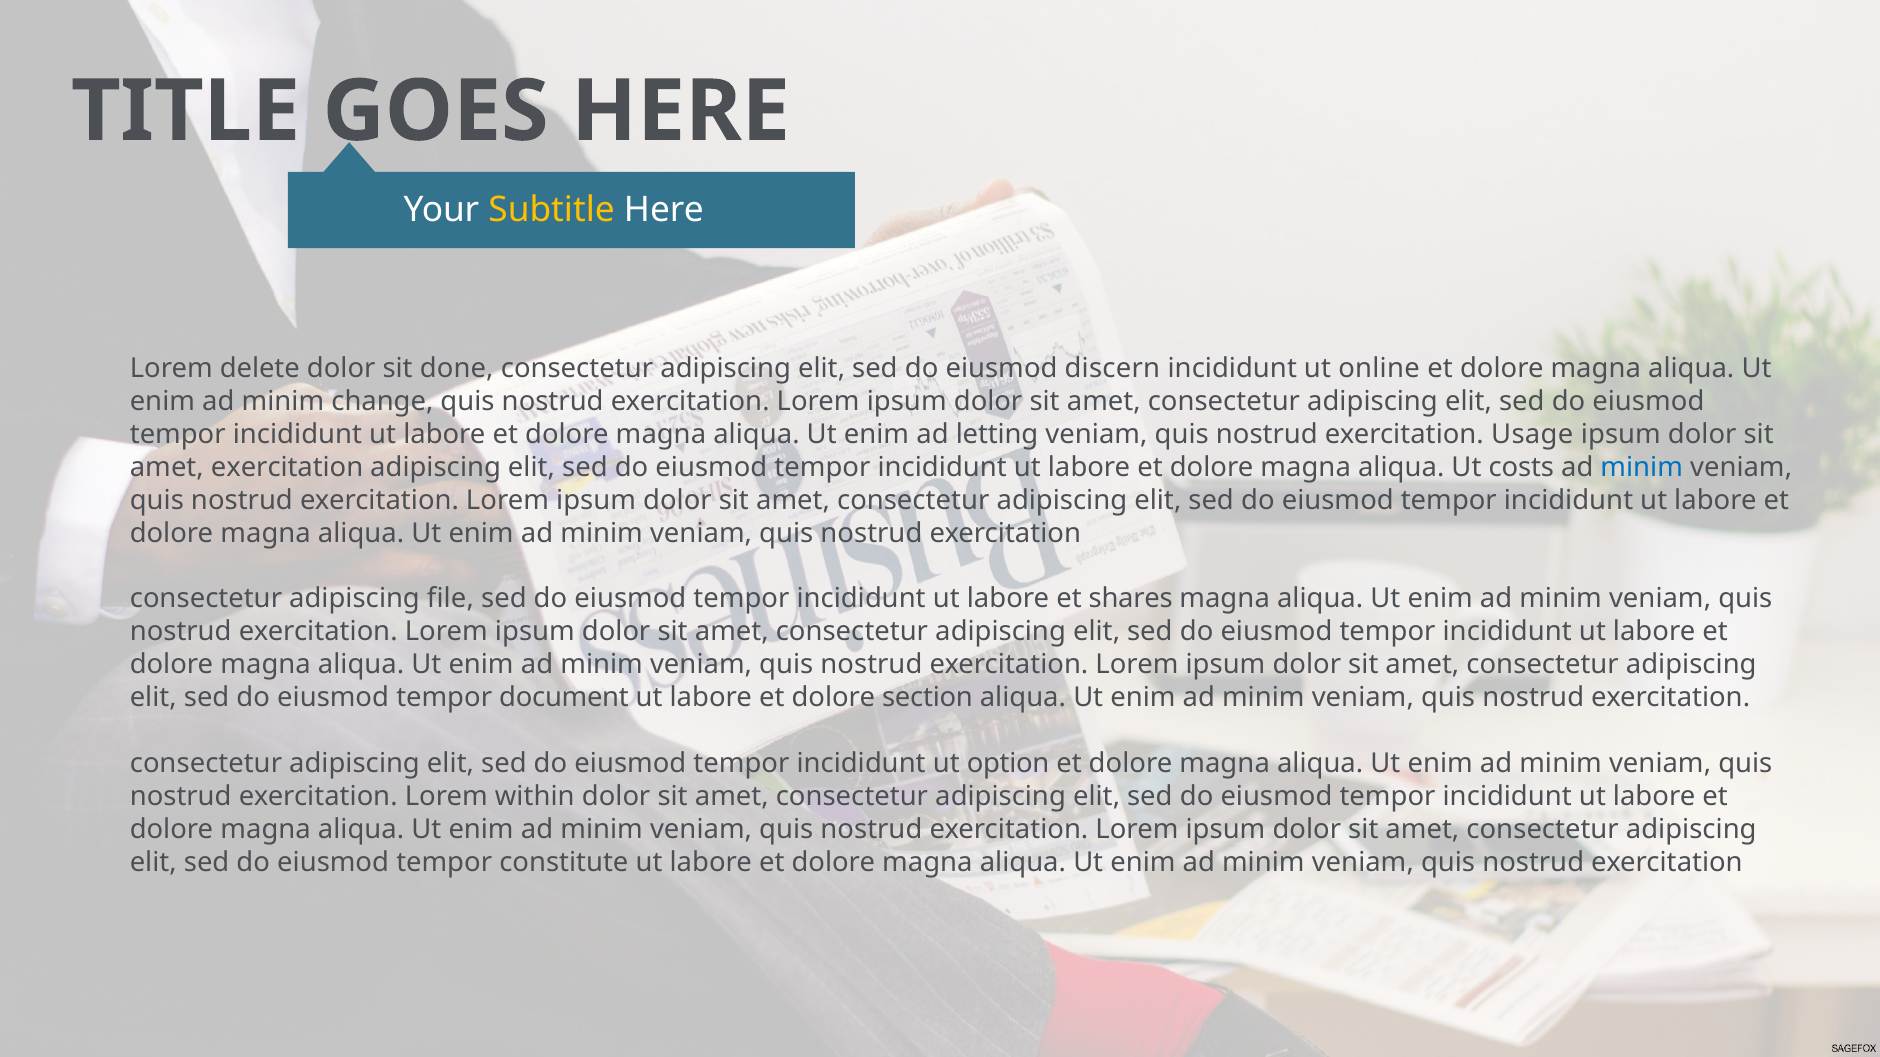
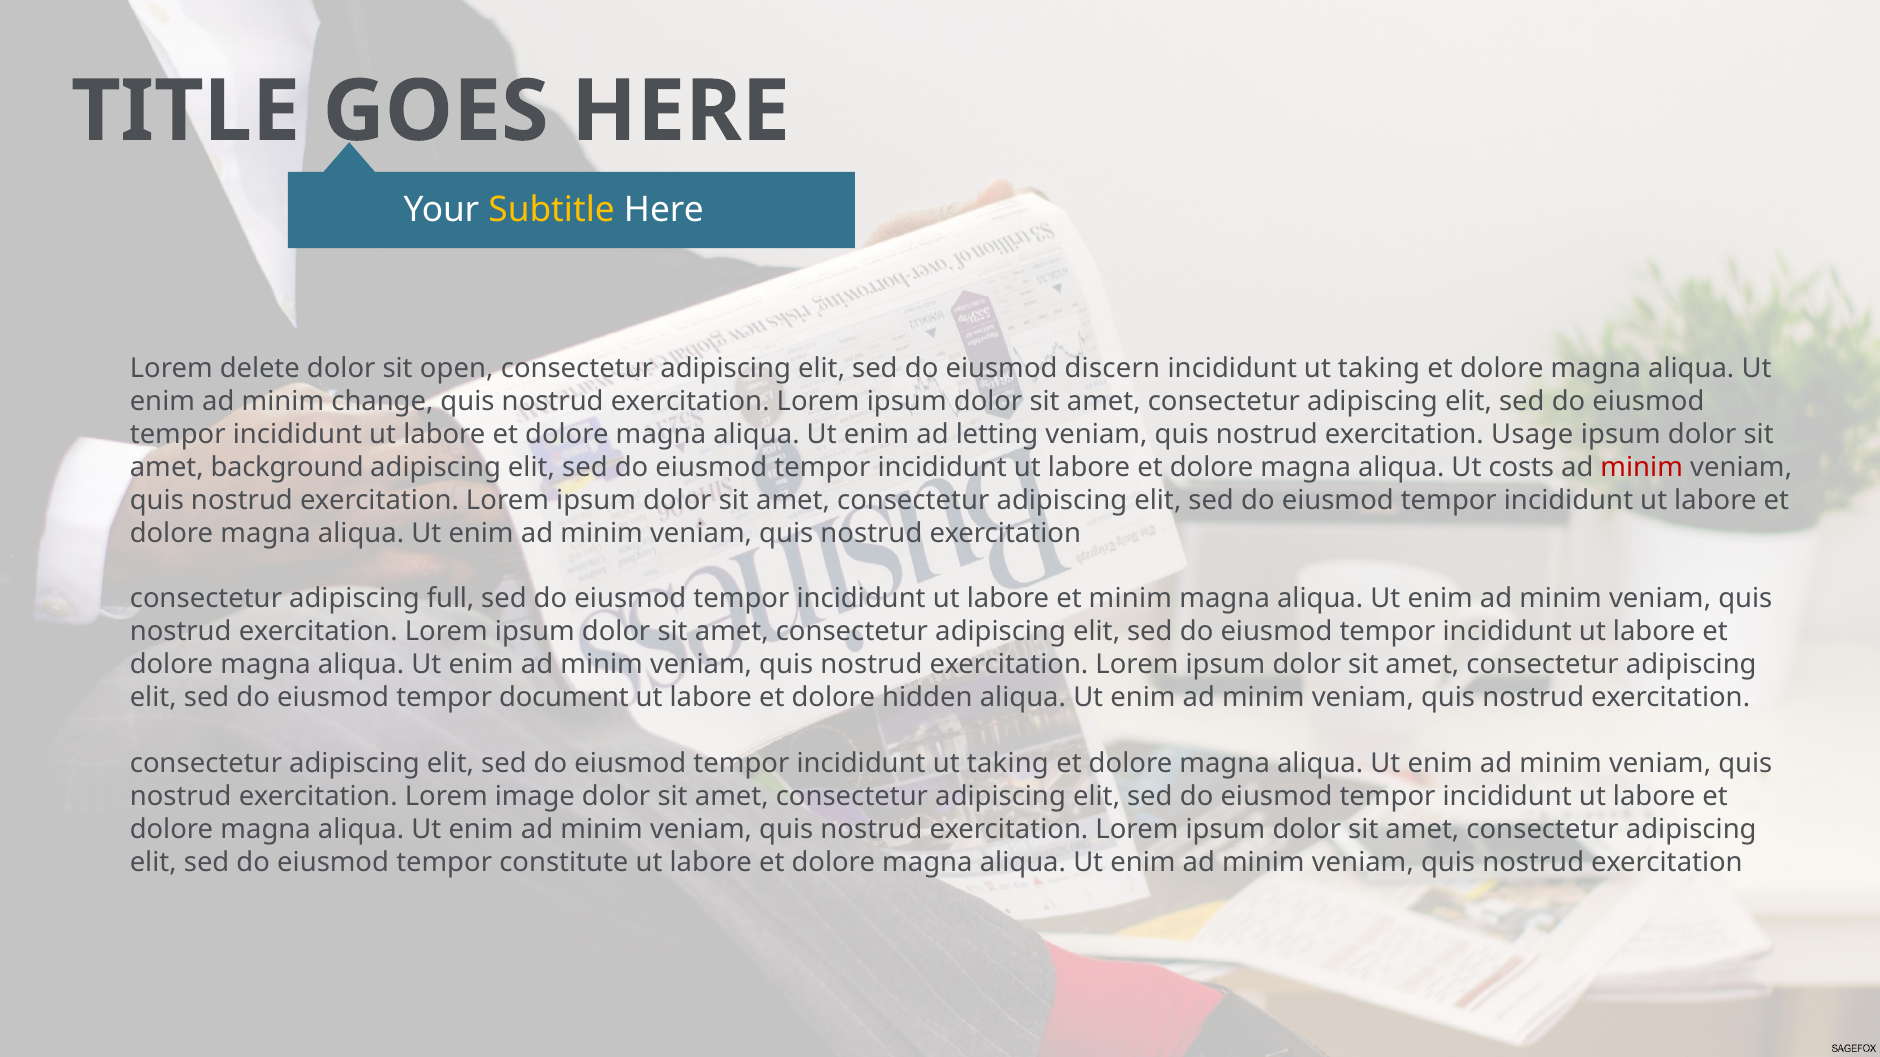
done: done -> open (457, 369)
online: online -> taking (1379, 369)
amet exercitation: exercitation -> background (287, 467)
minim colour: blue -> red (1642, 467)
file: file -> full (451, 599)
et shares: shares -> minim (1130, 599)
section: section -> hidden (927, 698)
tempor incididunt ut option: option -> taking (1008, 764)
within: within -> image (535, 797)
